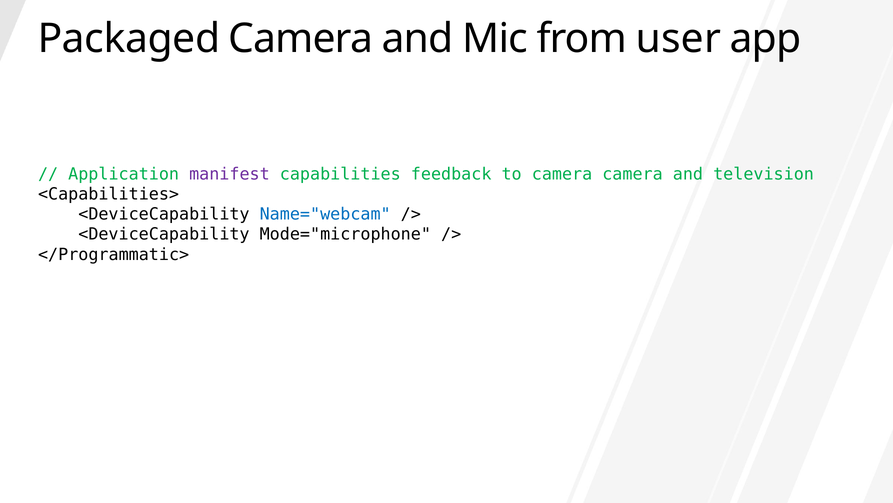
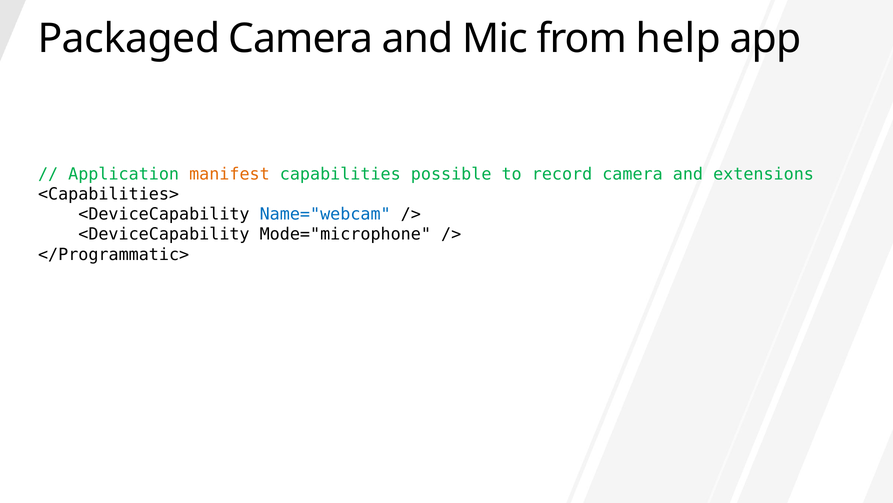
user: user -> help (678, 39)
manifest colour: purple -> orange (229, 174)
feedback: feedback -> possible (451, 174)
to camera: camera -> record (562, 174)
television: television -> extensions (764, 174)
